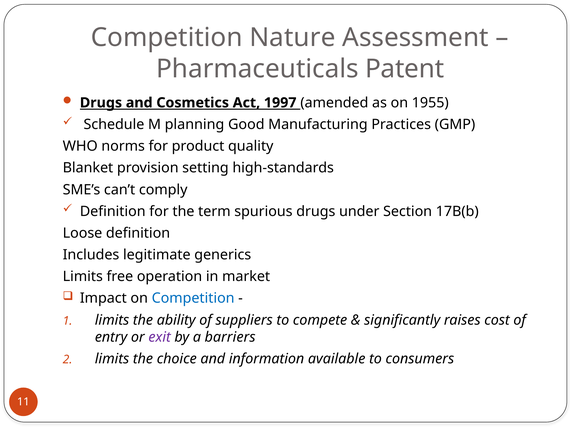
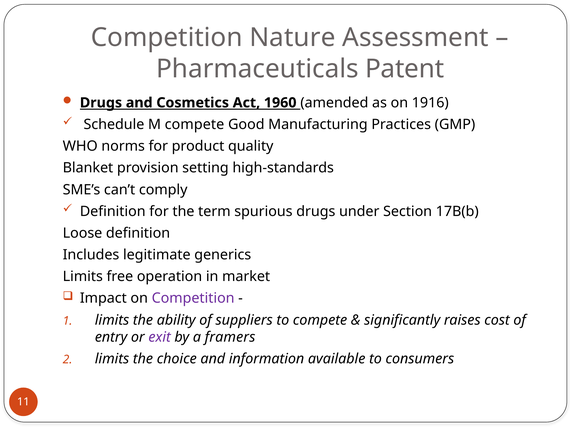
1997: 1997 -> 1960 (280, 103)
1955: 1955 -> 1916 (430, 103)
M planning: planning -> compete (194, 125)
Competition colour: blue -> purple (193, 298)
barriers: barriers -> framers (230, 337)
